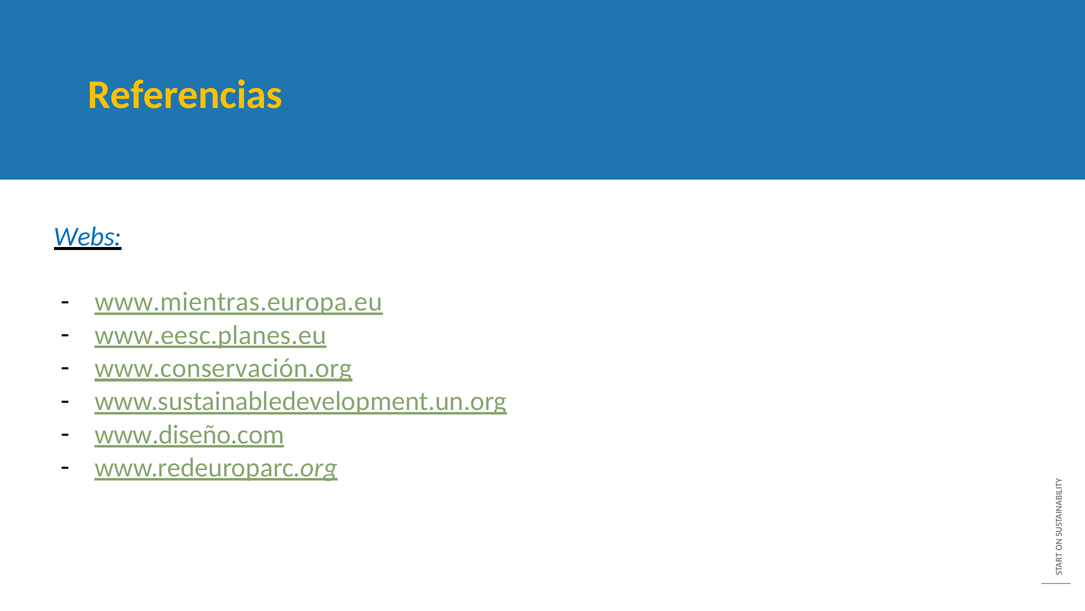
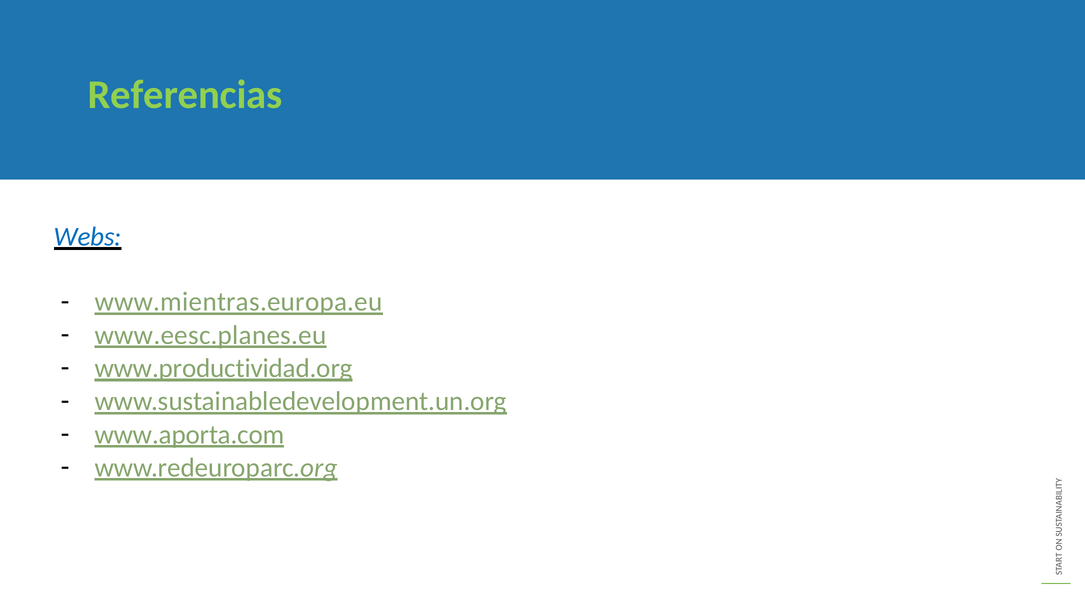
Referencias colour: yellow -> light green (185, 95)
www.conservación.org: www.conservación.org -> www.productividad.org (224, 368)
www.diseño.com: www.diseño.com -> www.aporta.com (190, 434)
